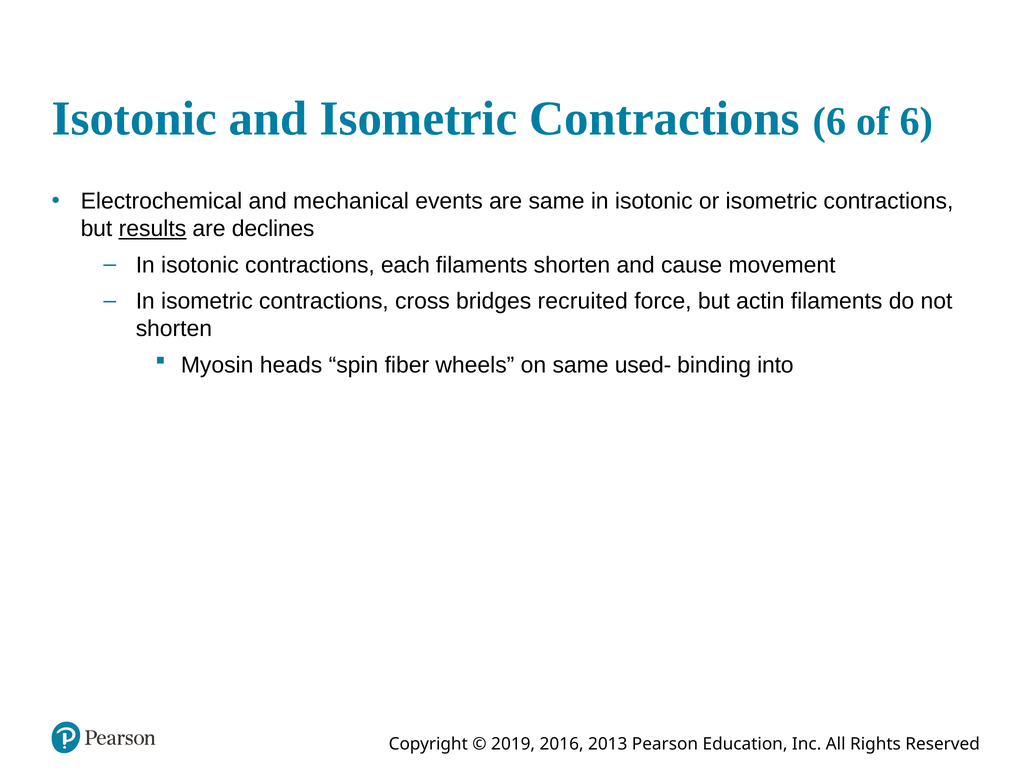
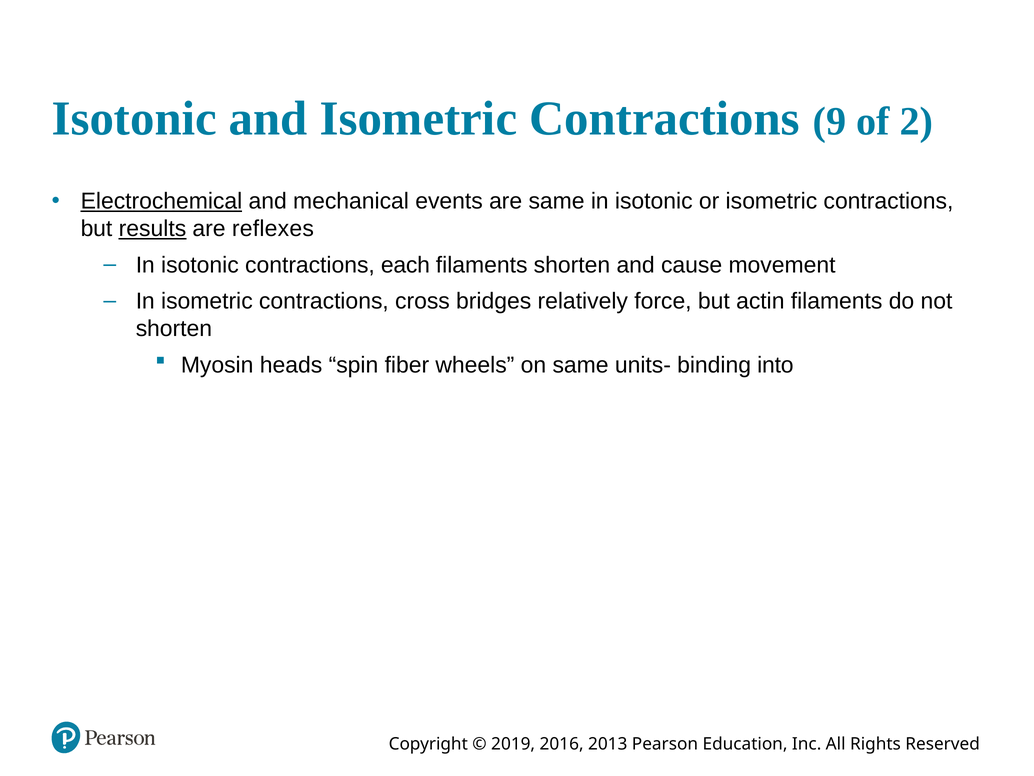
Contractions 6: 6 -> 9 (830, 121)
of 6: 6 -> 2 (916, 121)
Electrochemical underline: none -> present (161, 201)
declines: declines -> reflexes (273, 229)
recruited: recruited -> relatively (583, 301)
used-: used- -> units- (643, 365)
